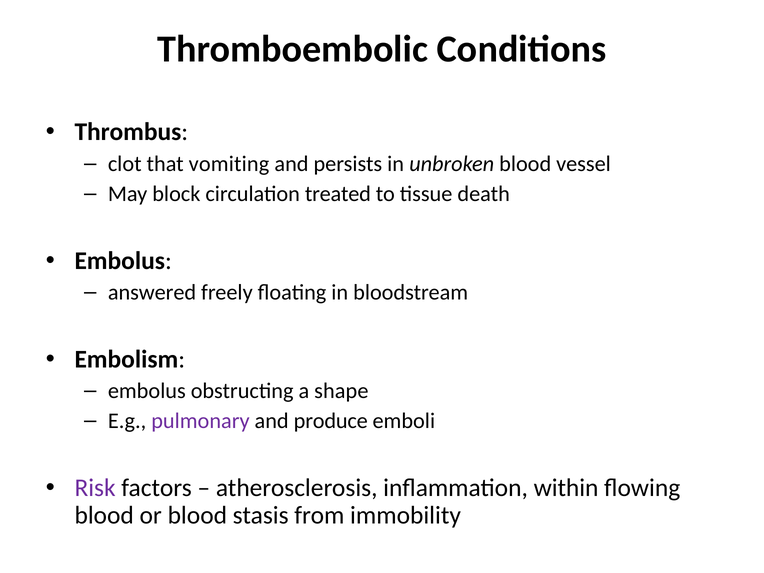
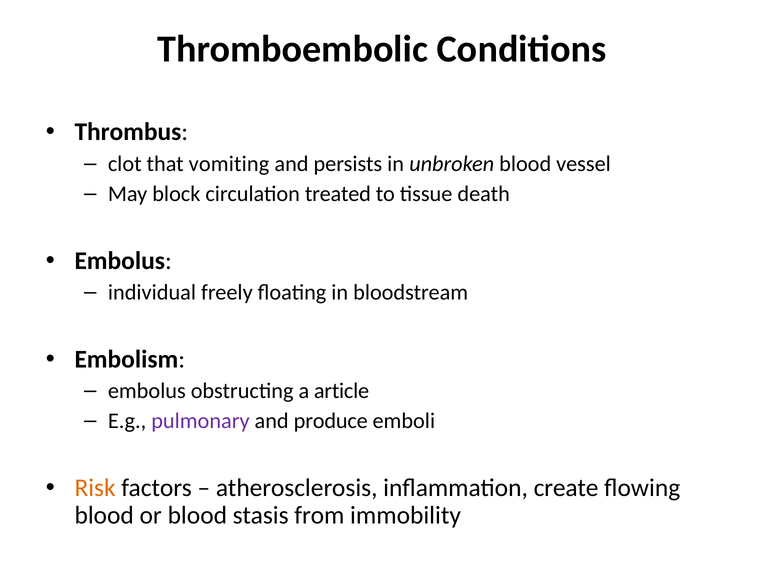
answered: answered -> individual (152, 292)
shape: shape -> article (342, 391)
Risk colour: purple -> orange (95, 488)
within: within -> create (566, 488)
